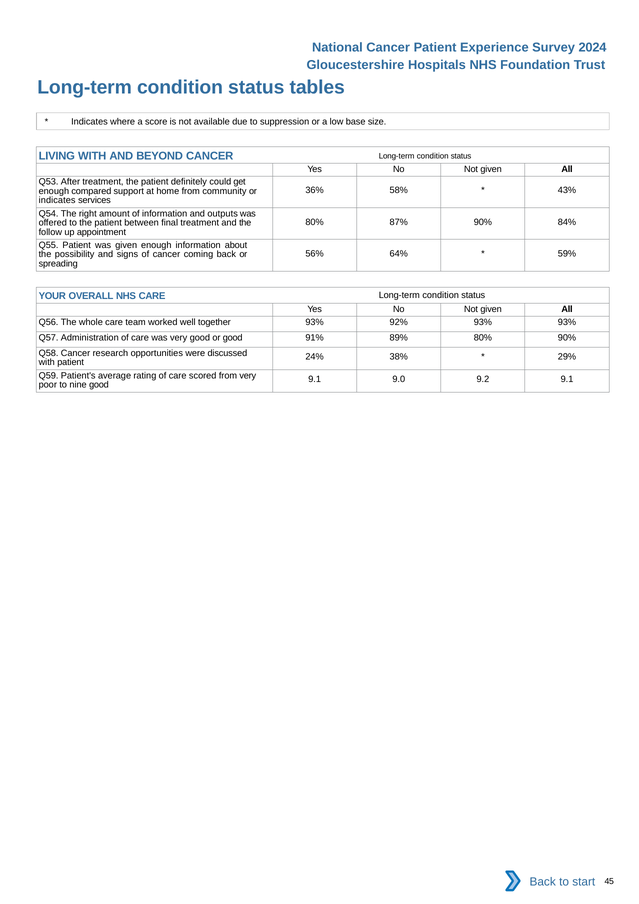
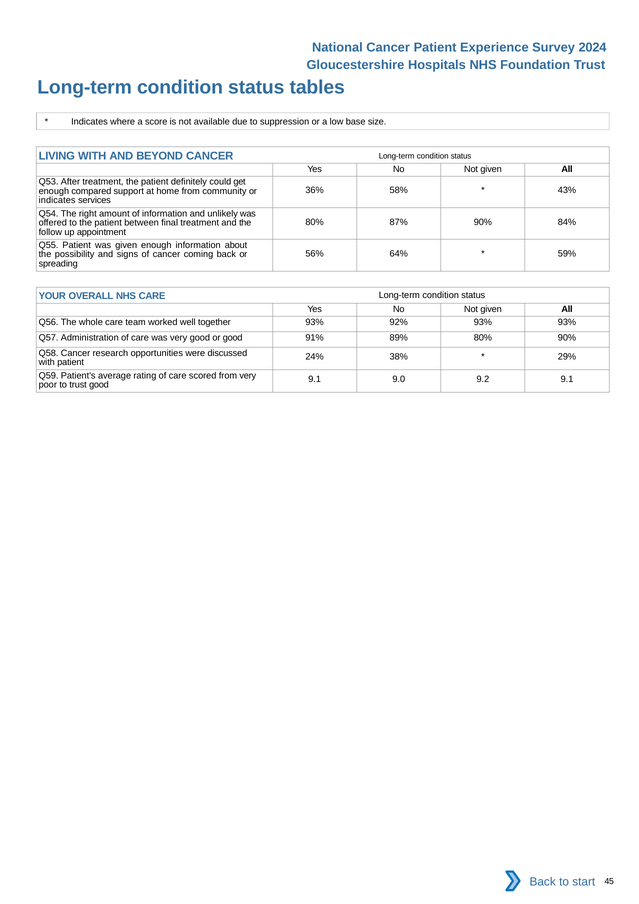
outputs: outputs -> unlikely (223, 214)
to nine: nine -> trust (78, 385)
